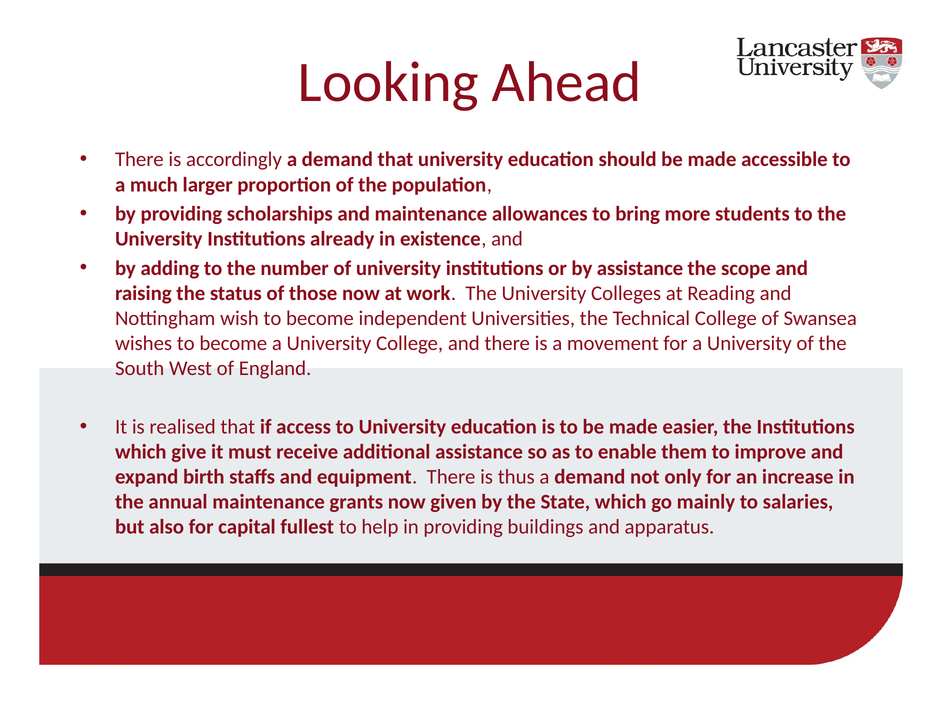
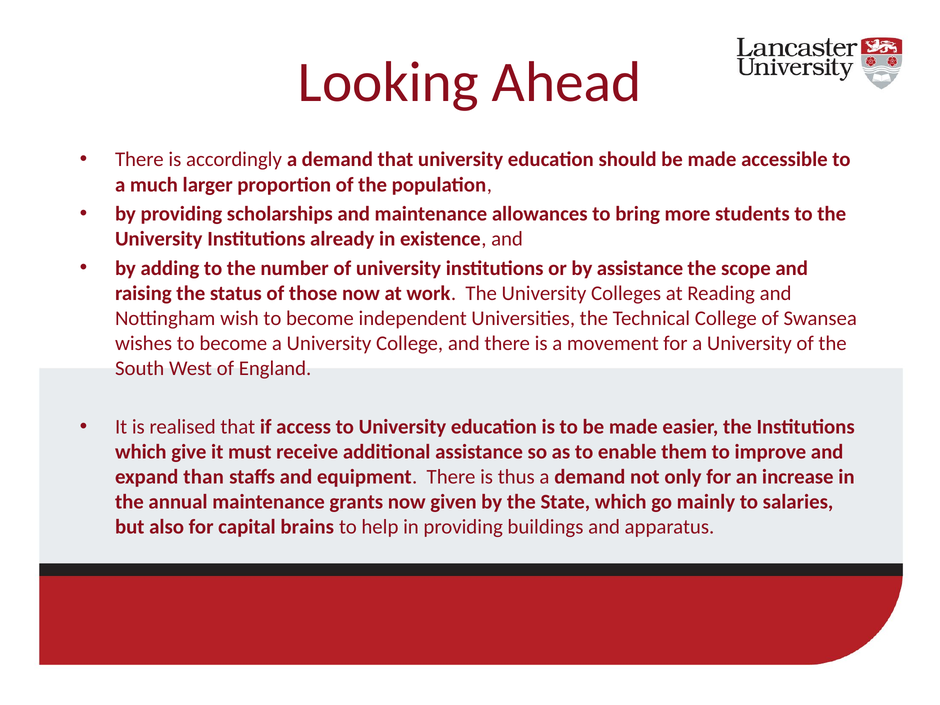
birth: birth -> than (204, 477)
fullest: fullest -> brains (307, 527)
